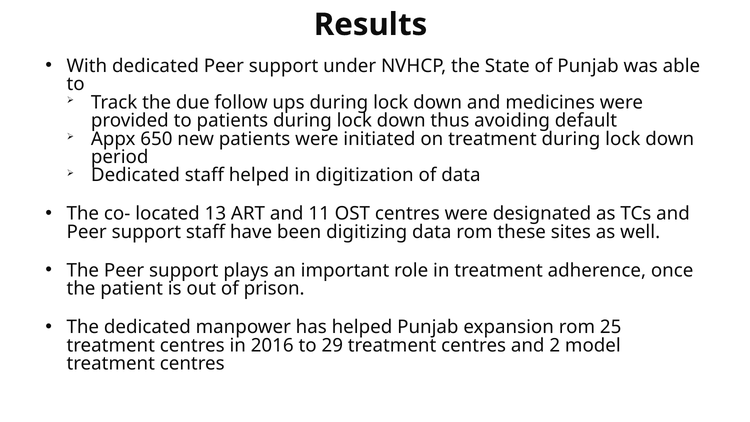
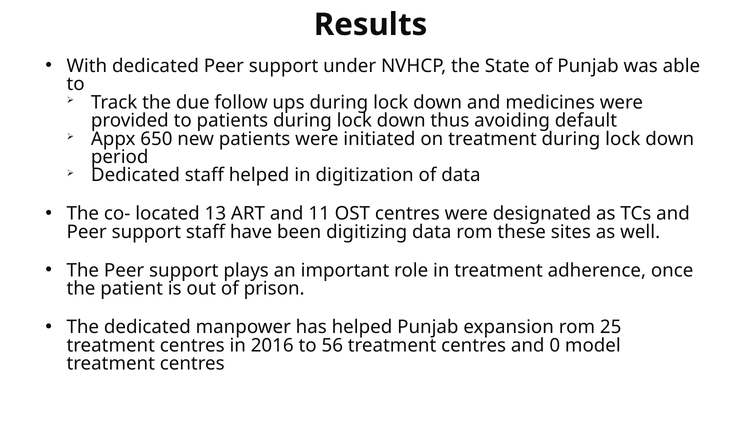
29: 29 -> 56 (332, 345)
2: 2 -> 0 (555, 345)
